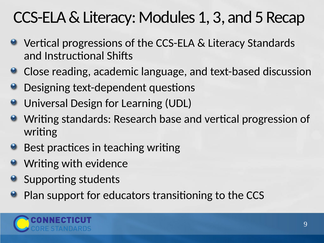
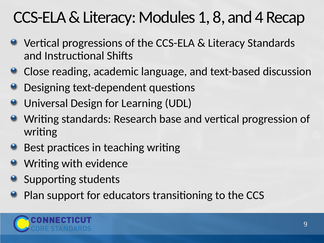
3: 3 -> 8 (219, 17)
5: 5 -> 4 (259, 17)
